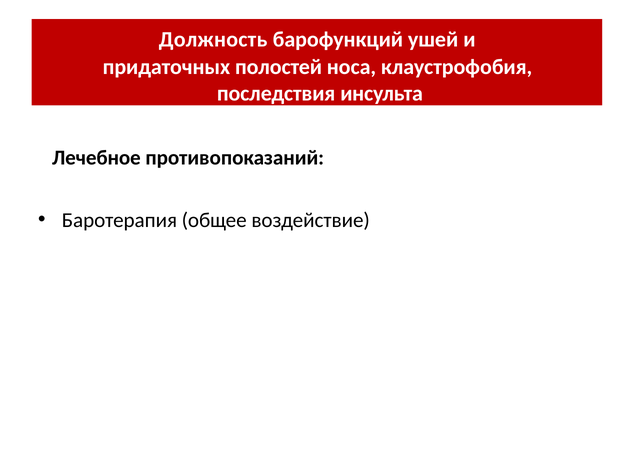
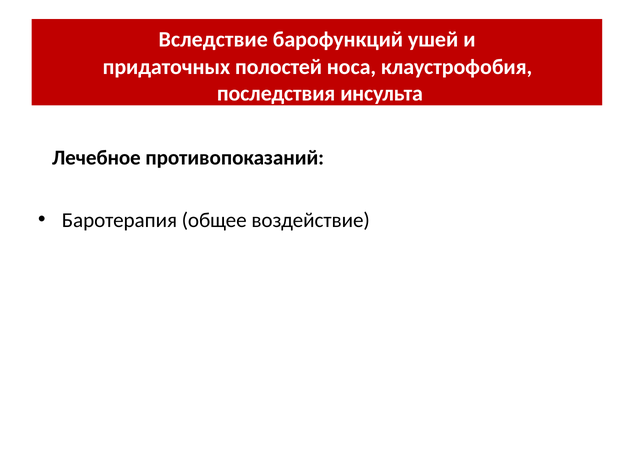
Должность: Должность -> Вследствие (213, 40)
